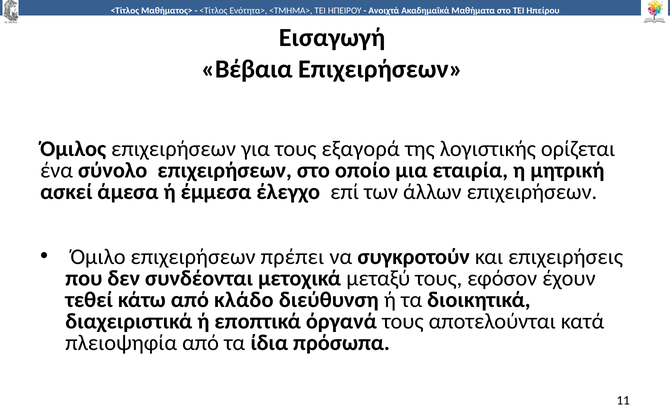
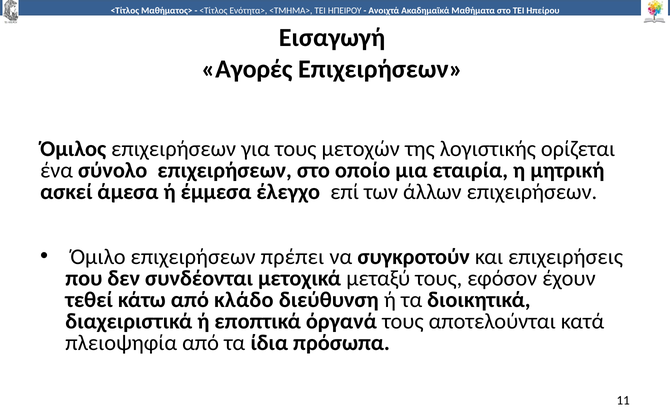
Βέβαια: Βέβαια -> Αγορές (247, 69)
εξαγορά: εξαγορά -> μετοχών (361, 149)
